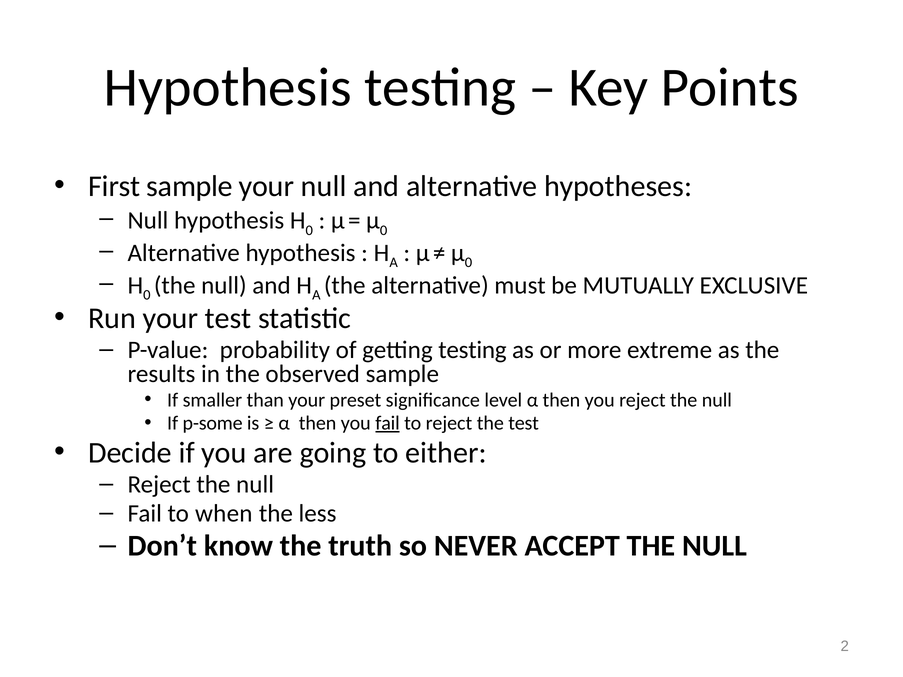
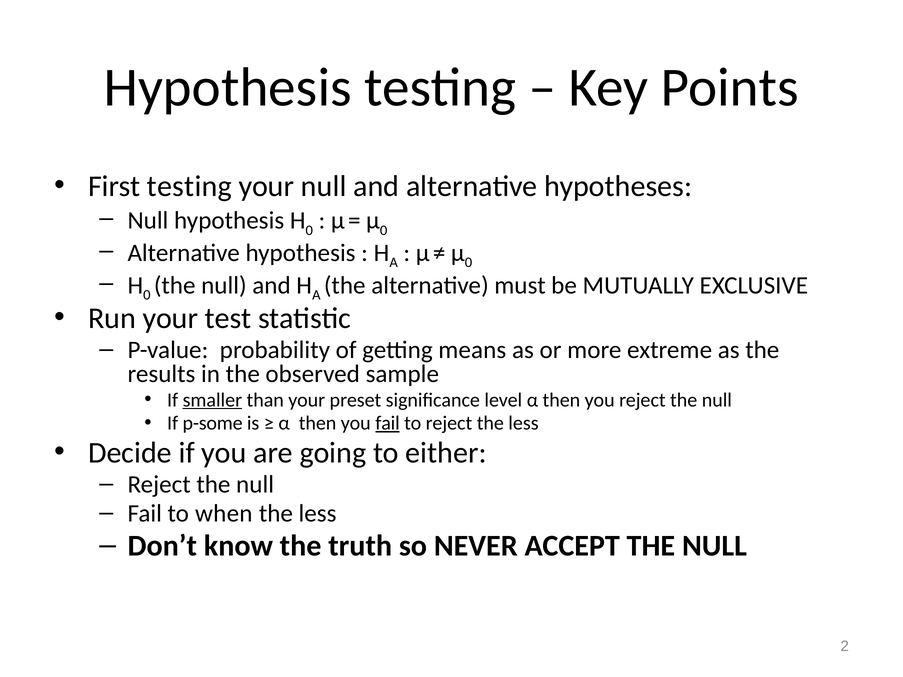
First sample: sample -> testing (189, 186)
getting testing: testing -> means (472, 350)
smaller underline: none -> present (212, 400)
reject the test: test -> less (523, 423)
